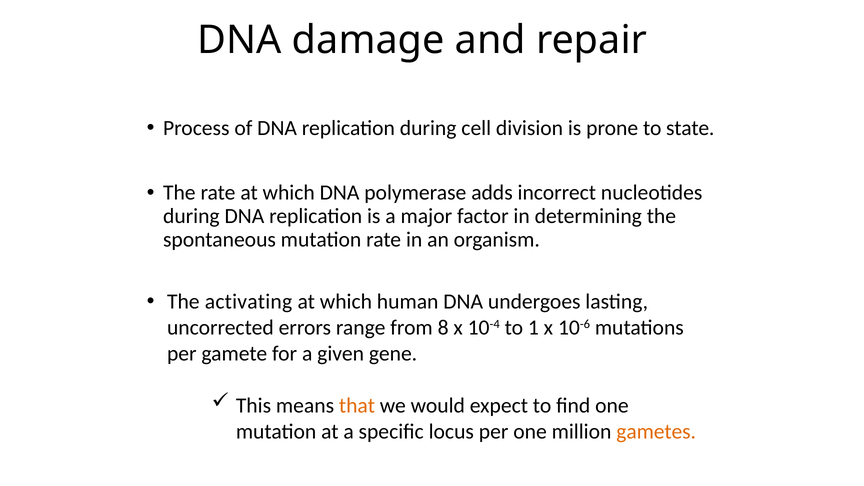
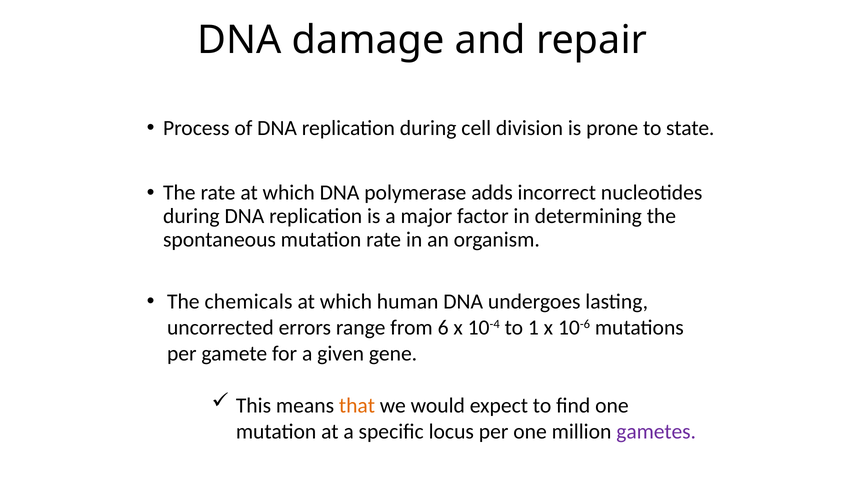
activating: activating -> chemicals (249, 302)
8: 8 -> 6 (443, 328)
gametes colour: orange -> purple (656, 431)
